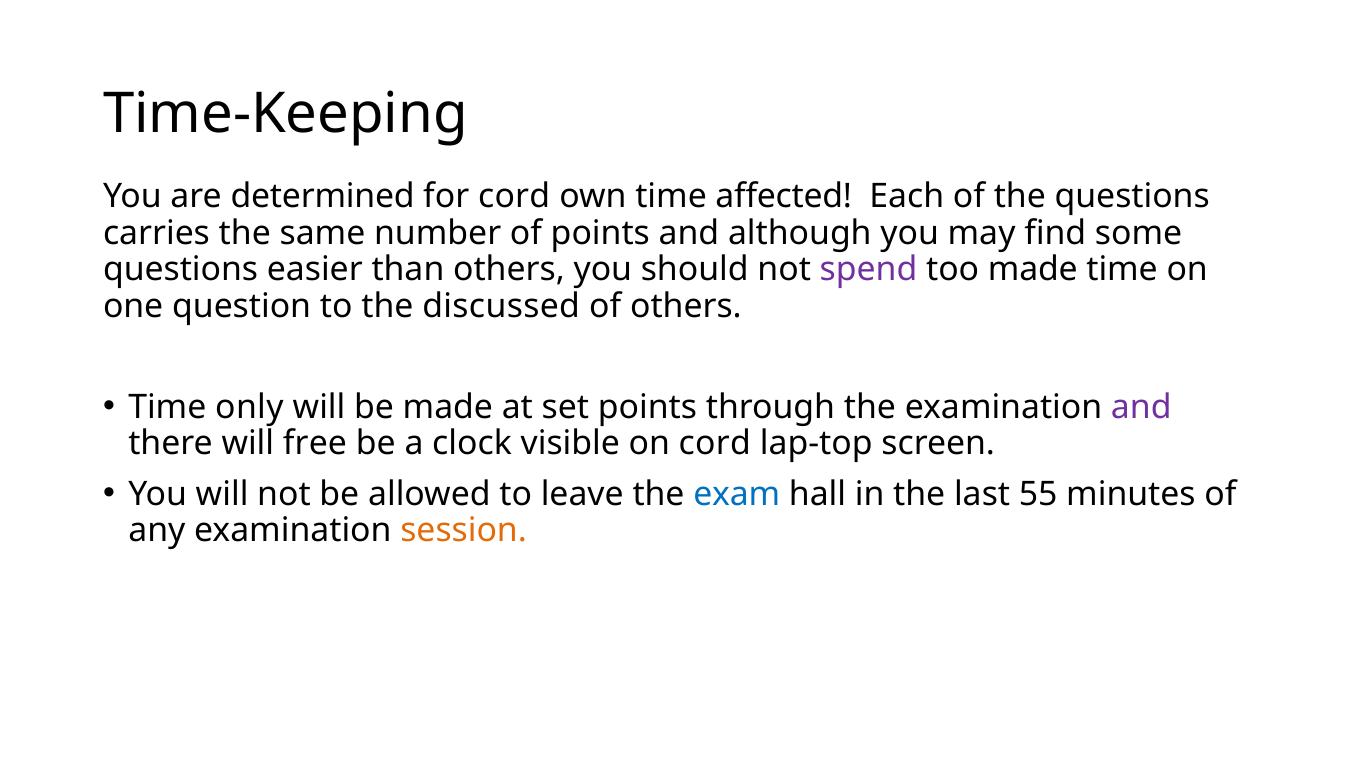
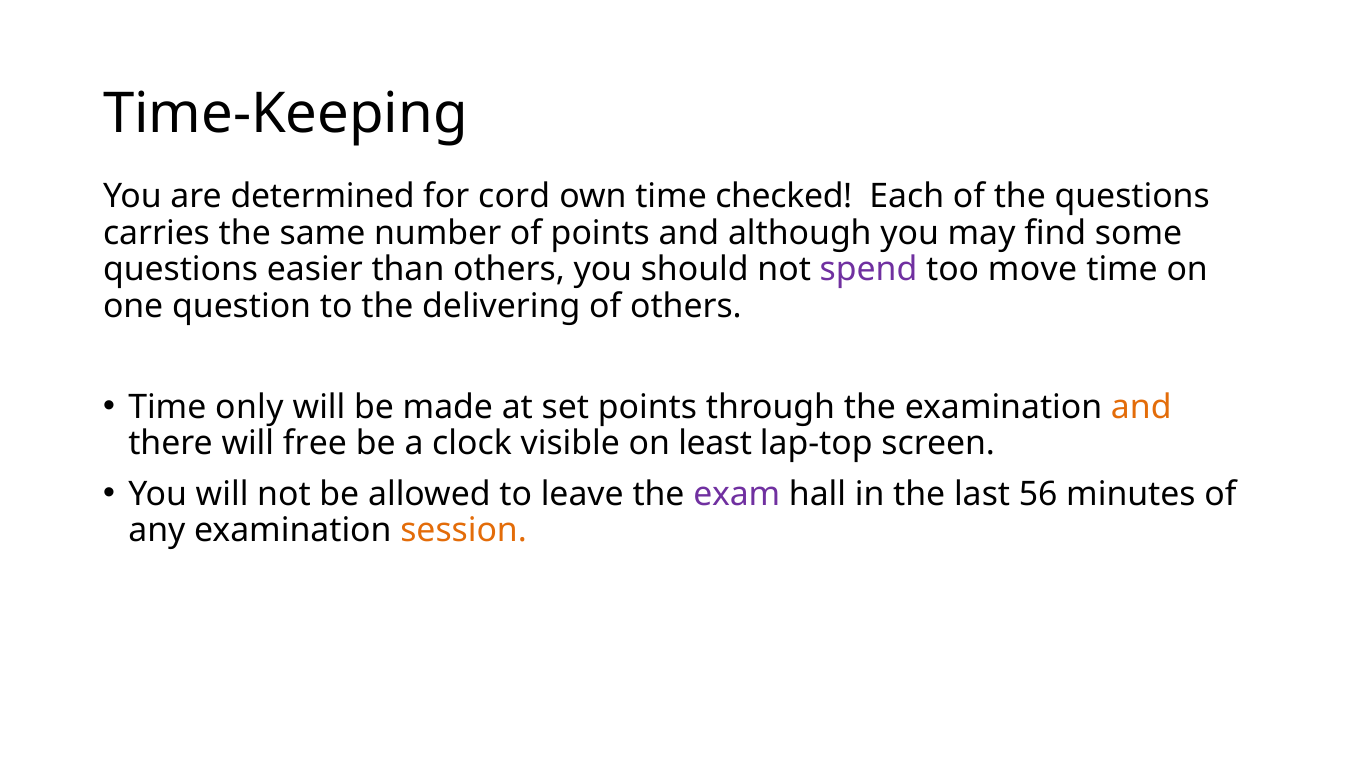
affected: affected -> checked (784, 197)
too made: made -> move (1033, 270)
discussed: discussed -> delivering (501, 306)
and colour: purple -> orange (1141, 407)
on cord: cord -> least (715, 444)
exam colour: blue -> purple (737, 494)
55: 55 -> 56 (1038, 494)
